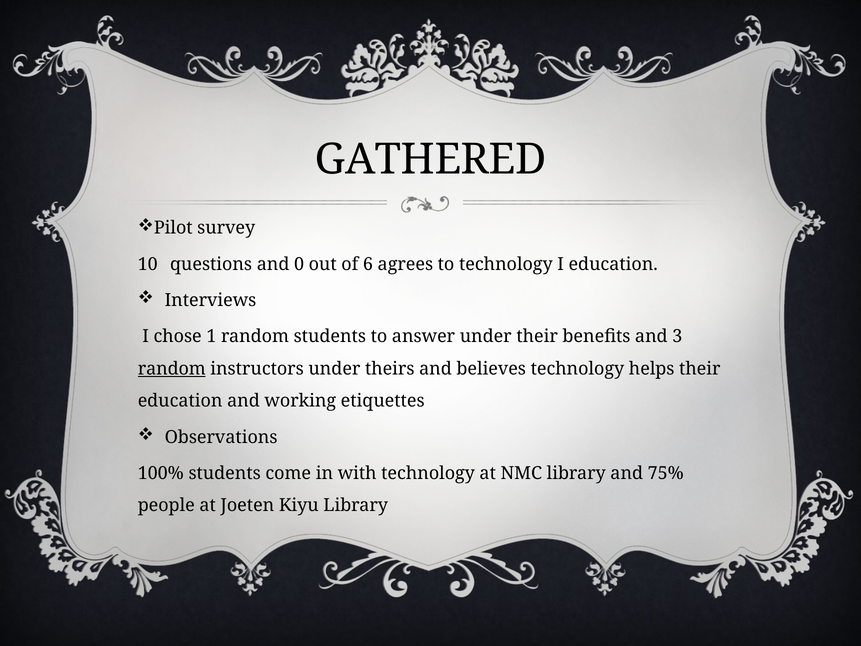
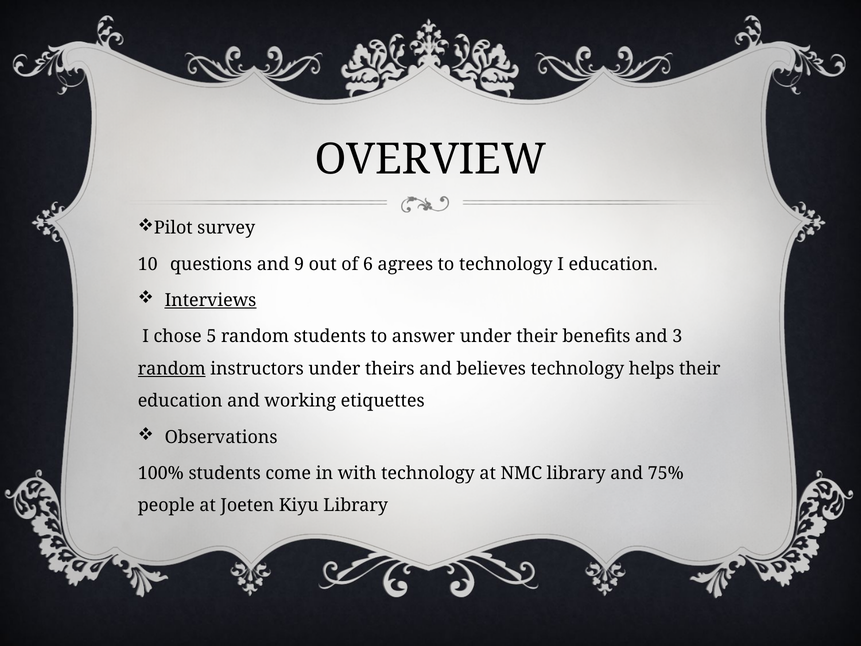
GATHERED: GATHERED -> OVERVIEW (430, 159)
0: 0 -> 9 (299, 264)
Interviews underline: none -> present (210, 300)
1: 1 -> 5 (211, 336)
